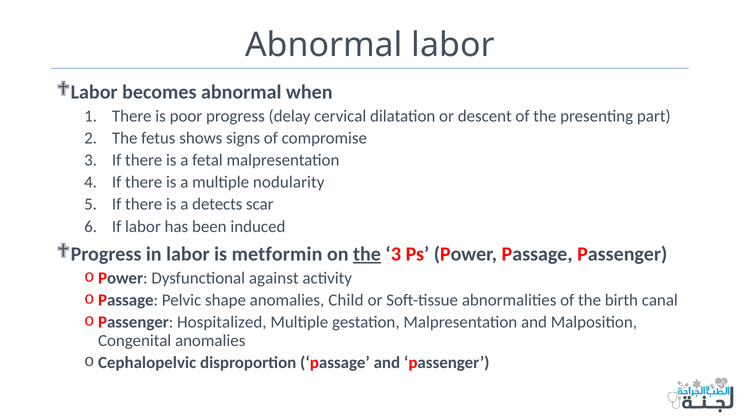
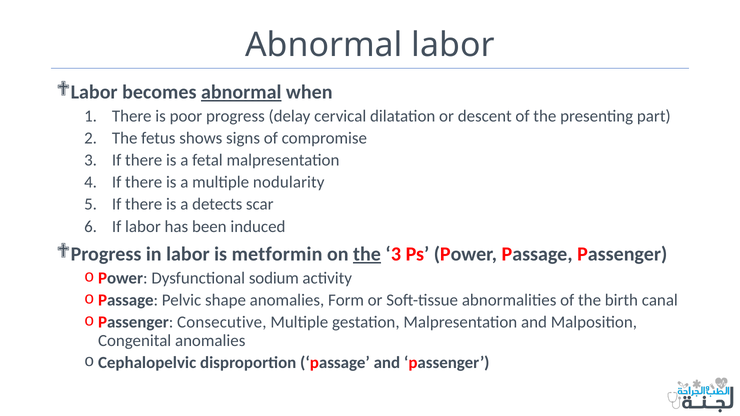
abnormal underline: none -> present (241, 92)
against: against -> sodium (274, 278)
Child: Child -> Form (346, 300)
Hospitalized: Hospitalized -> Consecutive (222, 322)
